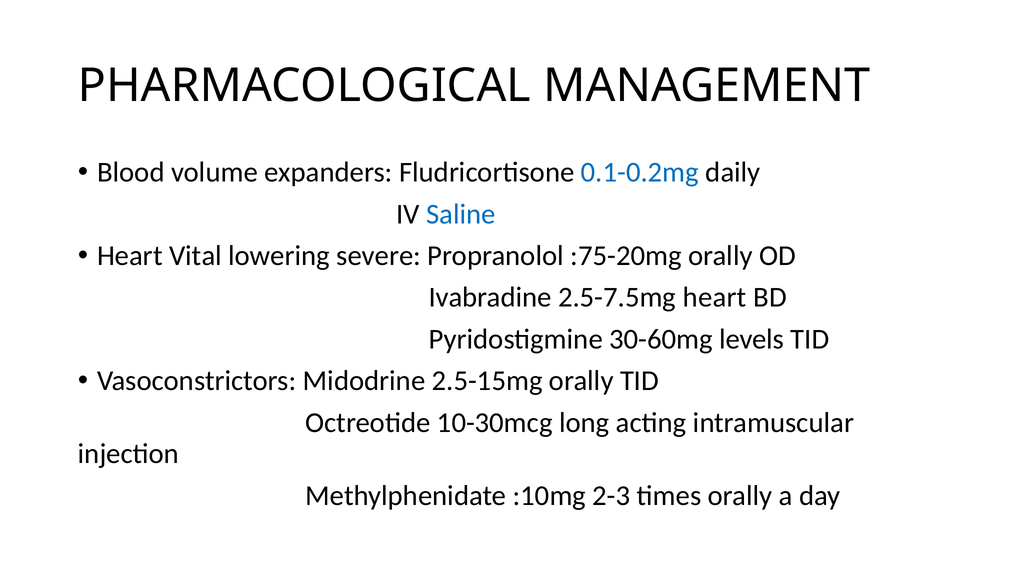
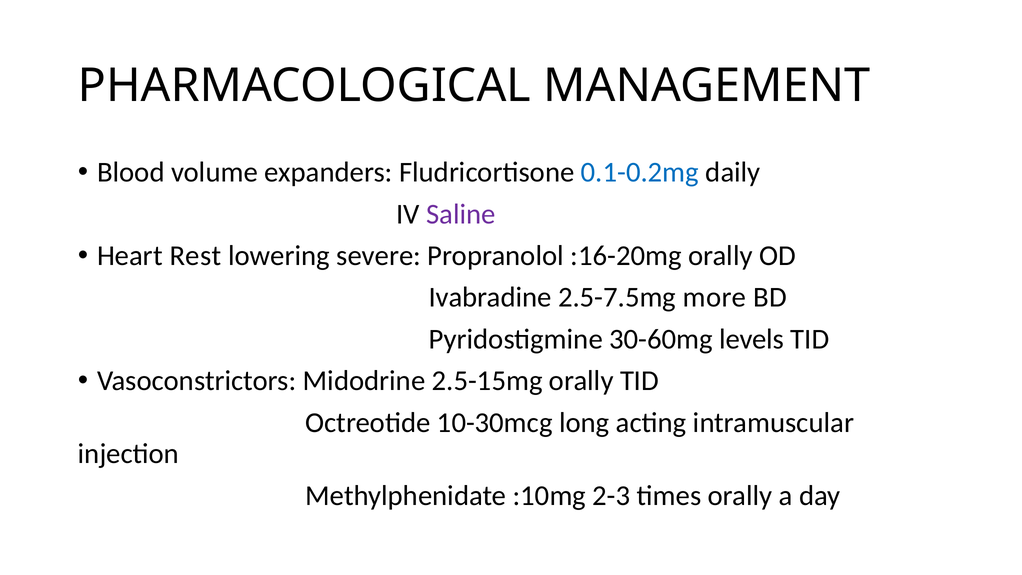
Saline colour: blue -> purple (461, 214)
Vital: Vital -> Rest (195, 256)
:75-20mg: :75-20mg -> :16-20mg (626, 256)
2.5-7.5mg heart: heart -> more (715, 297)
